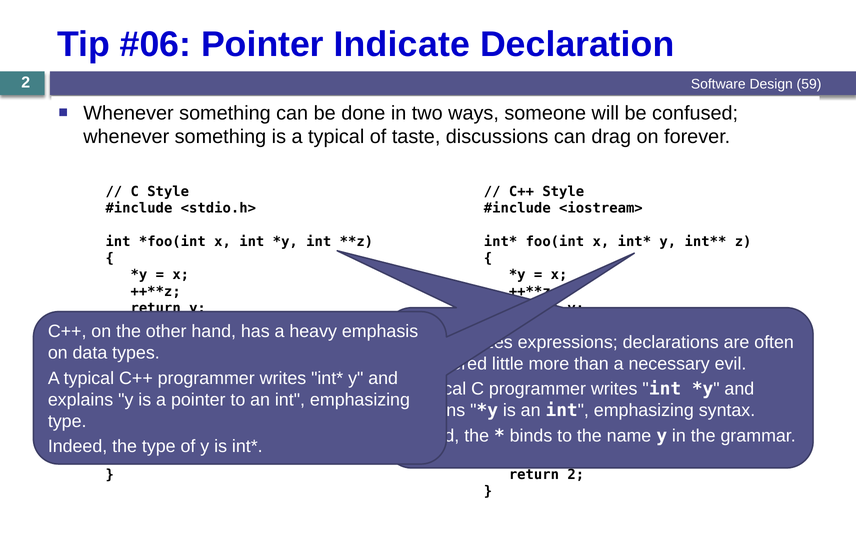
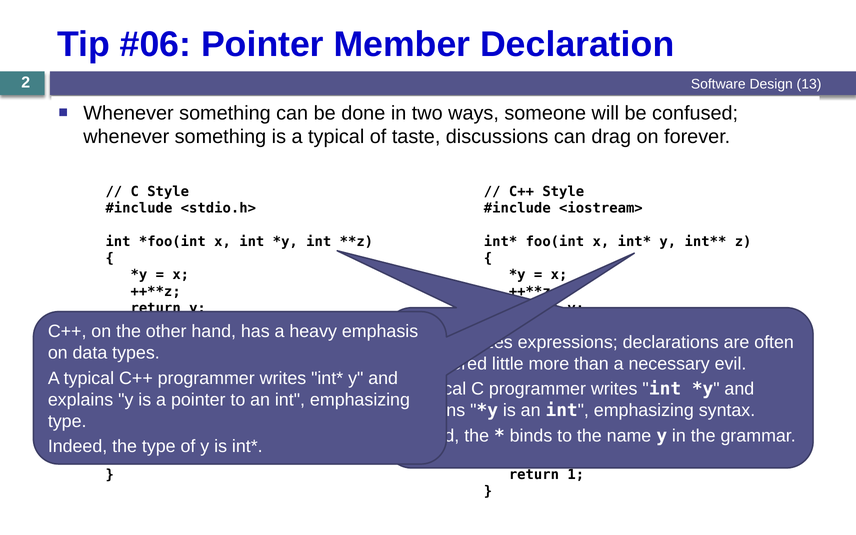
Indicate: Indicate -> Member (402, 44)
59: 59 -> 13 (809, 84)
return 2: 2 -> 1 (576, 475)
